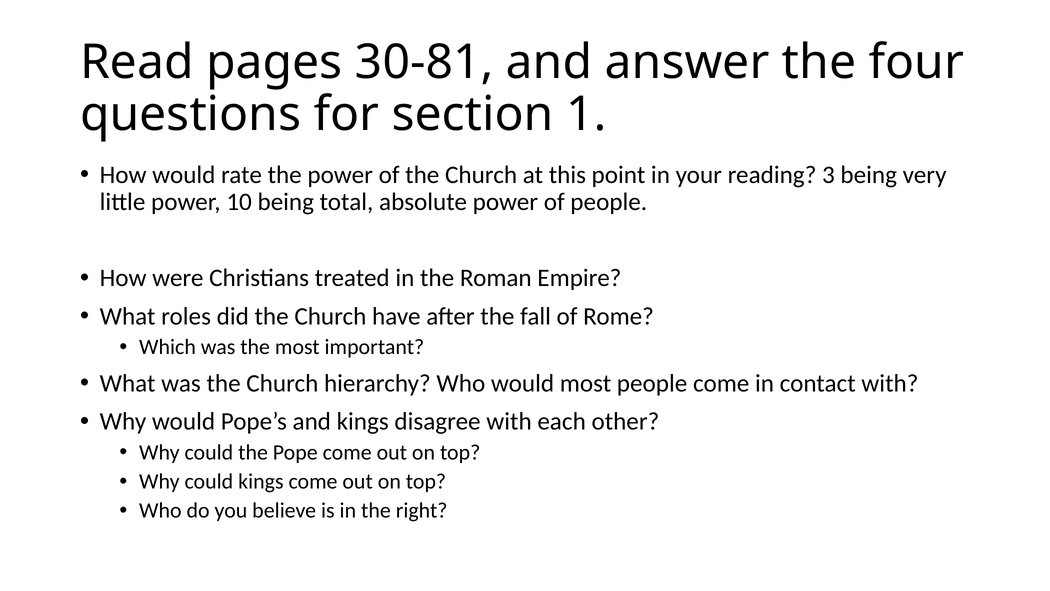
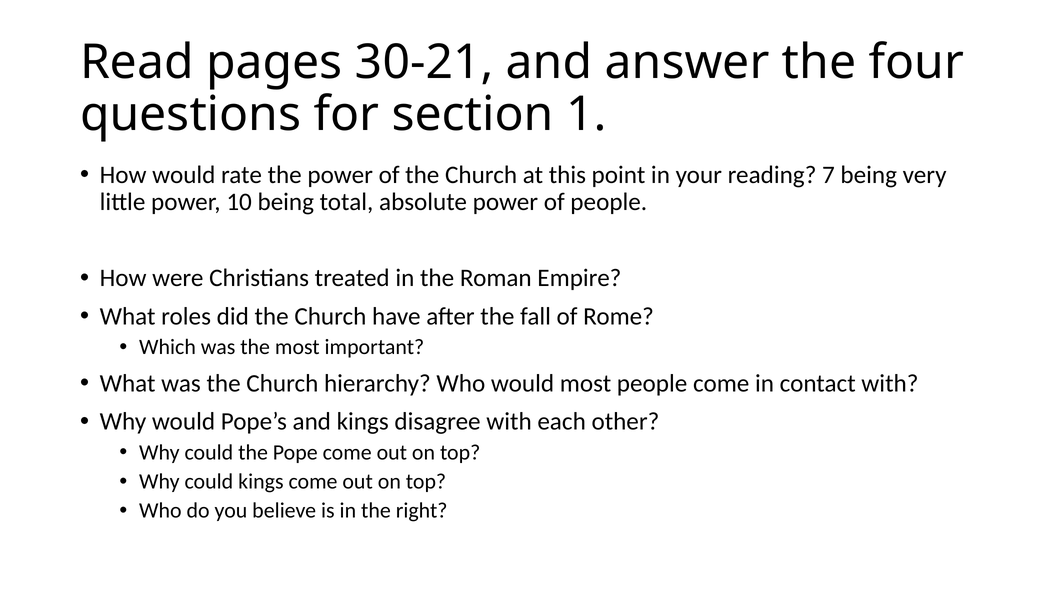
30-81: 30-81 -> 30-21 (424, 62)
3: 3 -> 7 (828, 175)
